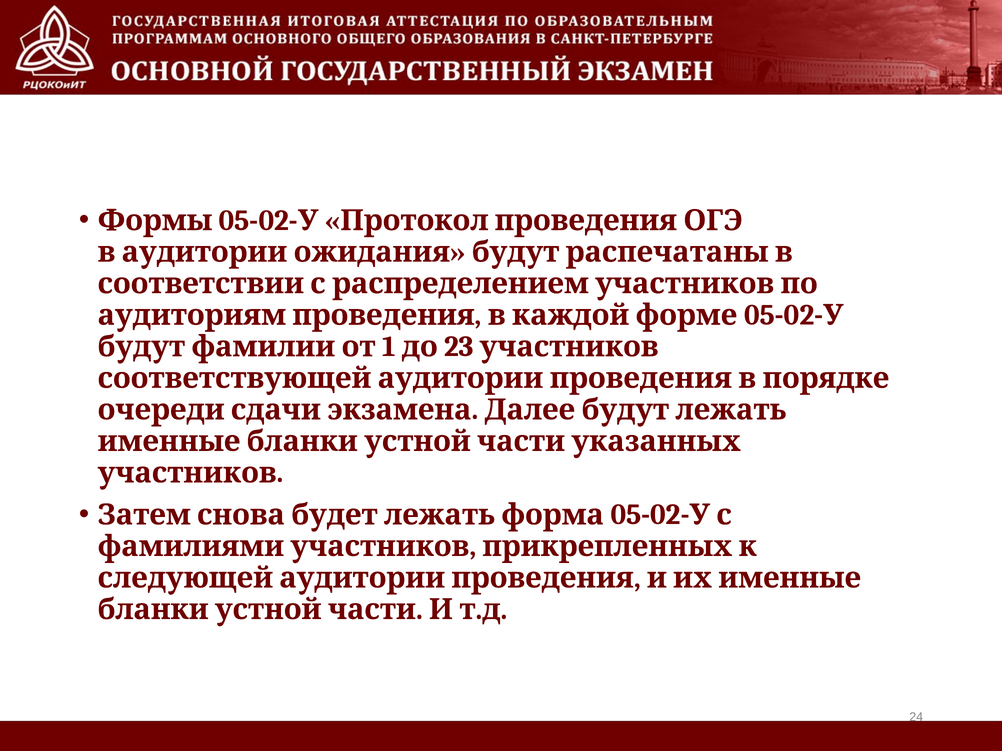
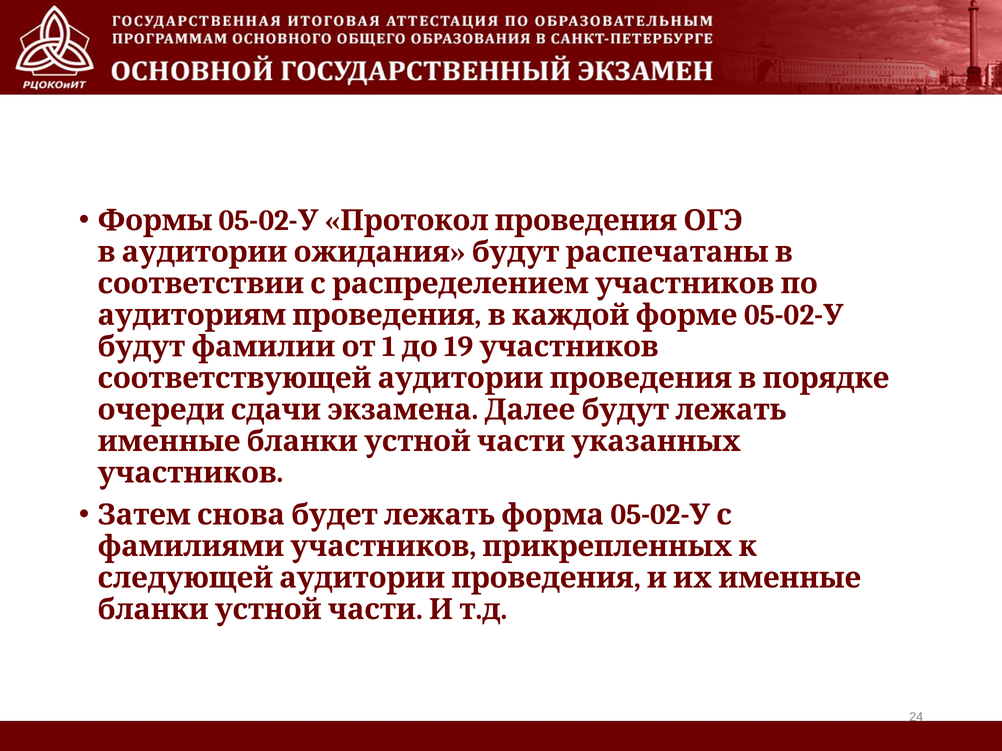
23: 23 -> 19 (459, 347)
